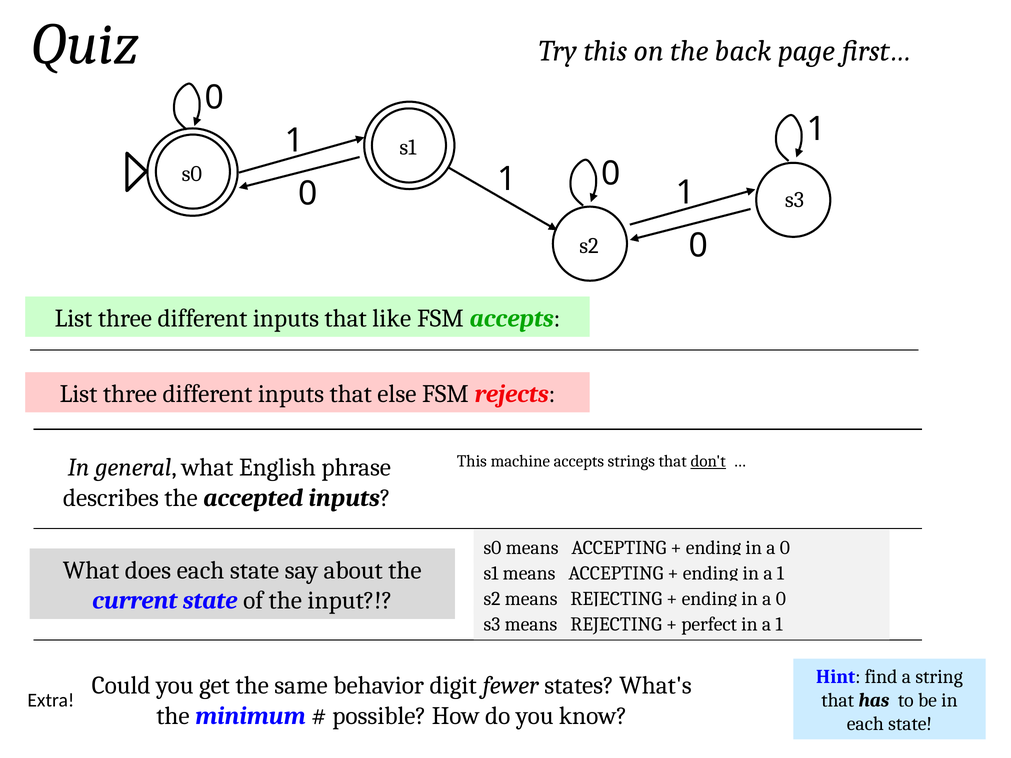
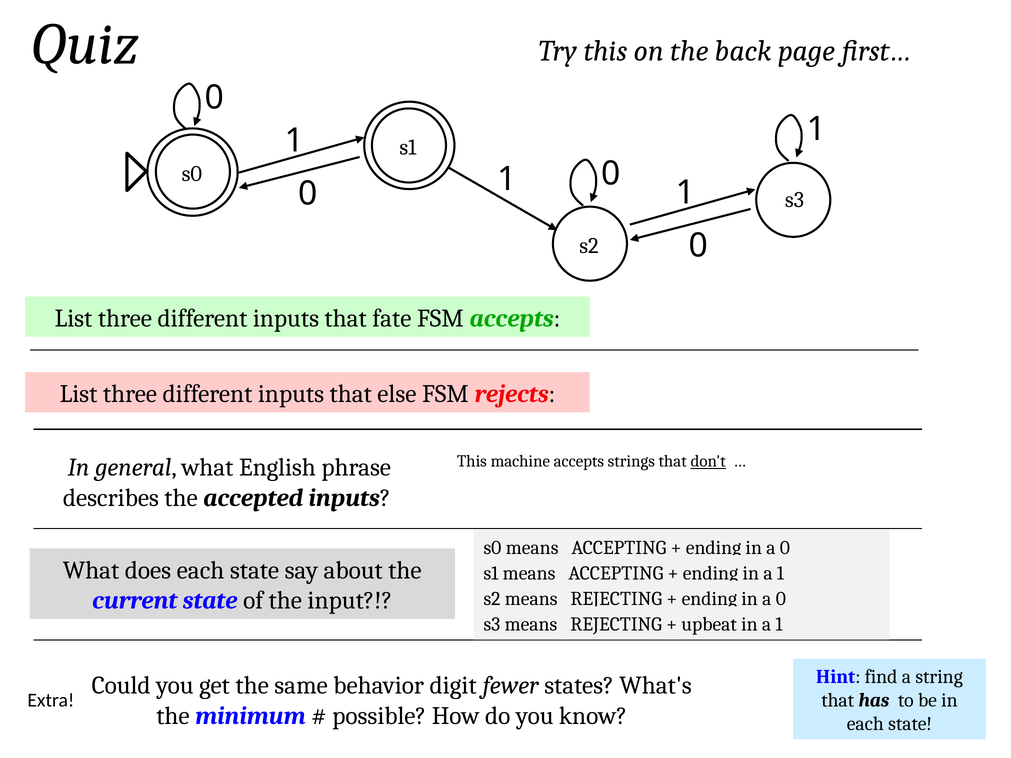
like: like -> fate (392, 319)
perfect: perfect -> upbeat (709, 625)
